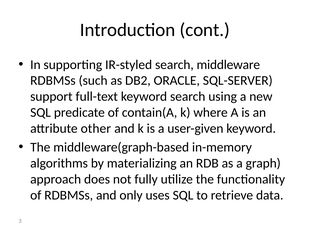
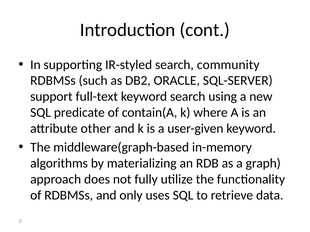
middleware: middleware -> community (228, 65)
